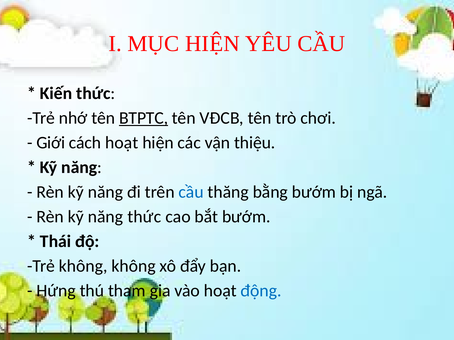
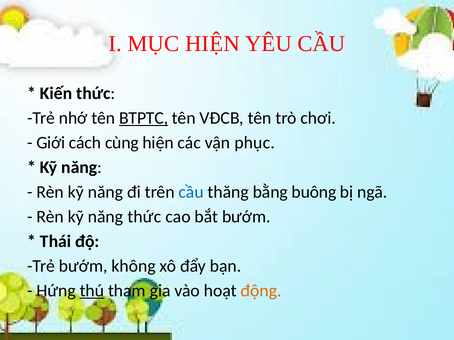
cách hoạt: hoạt -> cùng (122, 143)
thiệu: thiệu -> phục (255, 143)
bằng bướm: bướm -> buông (314, 192)
Trẻ không: không -> bướm (83, 266)
thú underline: none -> present (92, 291)
động colour: blue -> orange (261, 291)
